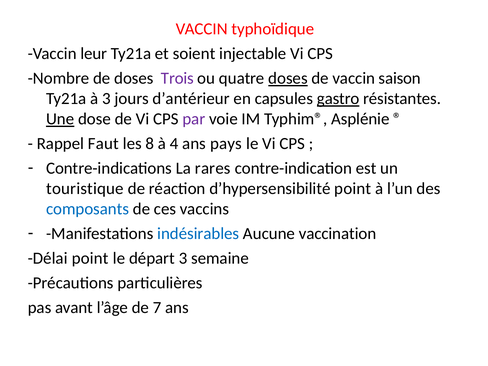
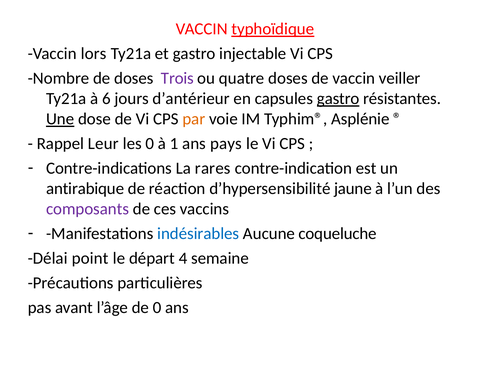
typhoïdique underline: none -> present (273, 29)
leur: leur -> lors (94, 54)
et soient: soient -> gastro (194, 54)
doses underline: present -> none (288, 78)
saison: saison -> veiller (400, 78)
à 3: 3 -> 6 (106, 99)
par colour: purple -> orange (194, 119)
Faut: Faut -> Leur (103, 144)
les 8: 8 -> 0 (150, 144)
4: 4 -> 1 (174, 144)
touristique: touristique -> antirabique (85, 189)
d’hypersensibilité point: point -> jaune (353, 189)
composants colour: blue -> purple (88, 209)
vaccination: vaccination -> coqueluche (338, 234)
départ 3: 3 -> 4 (183, 258)
de 7: 7 -> 0 (157, 308)
